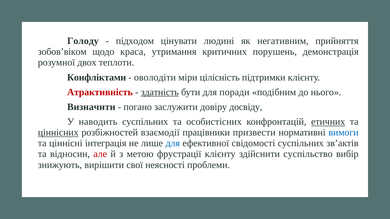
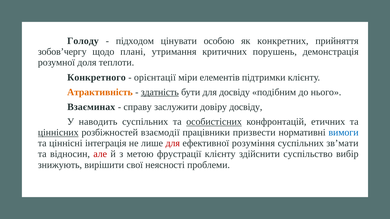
людині: людині -> особою (219, 41)
негативним: негативним -> конкретних (283, 41)
зобов’віком: зобов’віком -> зобов’чергу (62, 52)
краса: краса -> плані (133, 52)
двох: двох -> доля (87, 63)
Конфліктами: Конфліктами -> Конкретного (96, 77)
оволодіти: оволодіти -> орієнтації (155, 77)
цілісність: цілісність -> елементів (220, 77)
Атрактивність colour: red -> orange (100, 92)
для поради: поради -> досвіду (235, 92)
Визначити: Визначити -> Взаєминах (91, 107)
погано: погано -> справу (138, 107)
особистісних underline: none -> present (214, 122)
етичних underline: present -> none (328, 122)
для colour: blue -> red (173, 144)
свідомості: свідомості -> розуміння (253, 144)
зв’актів: зв’актів -> зв’мати (342, 144)
